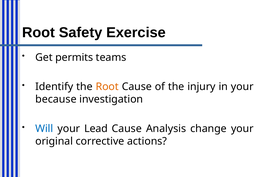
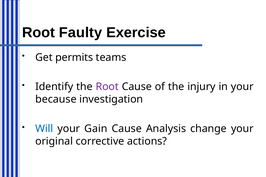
Safety: Safety -> Faulty (81, 33)
Root colour: orange -> purple (107, 87)
Lead: Lead -> Gain (96, 129)
